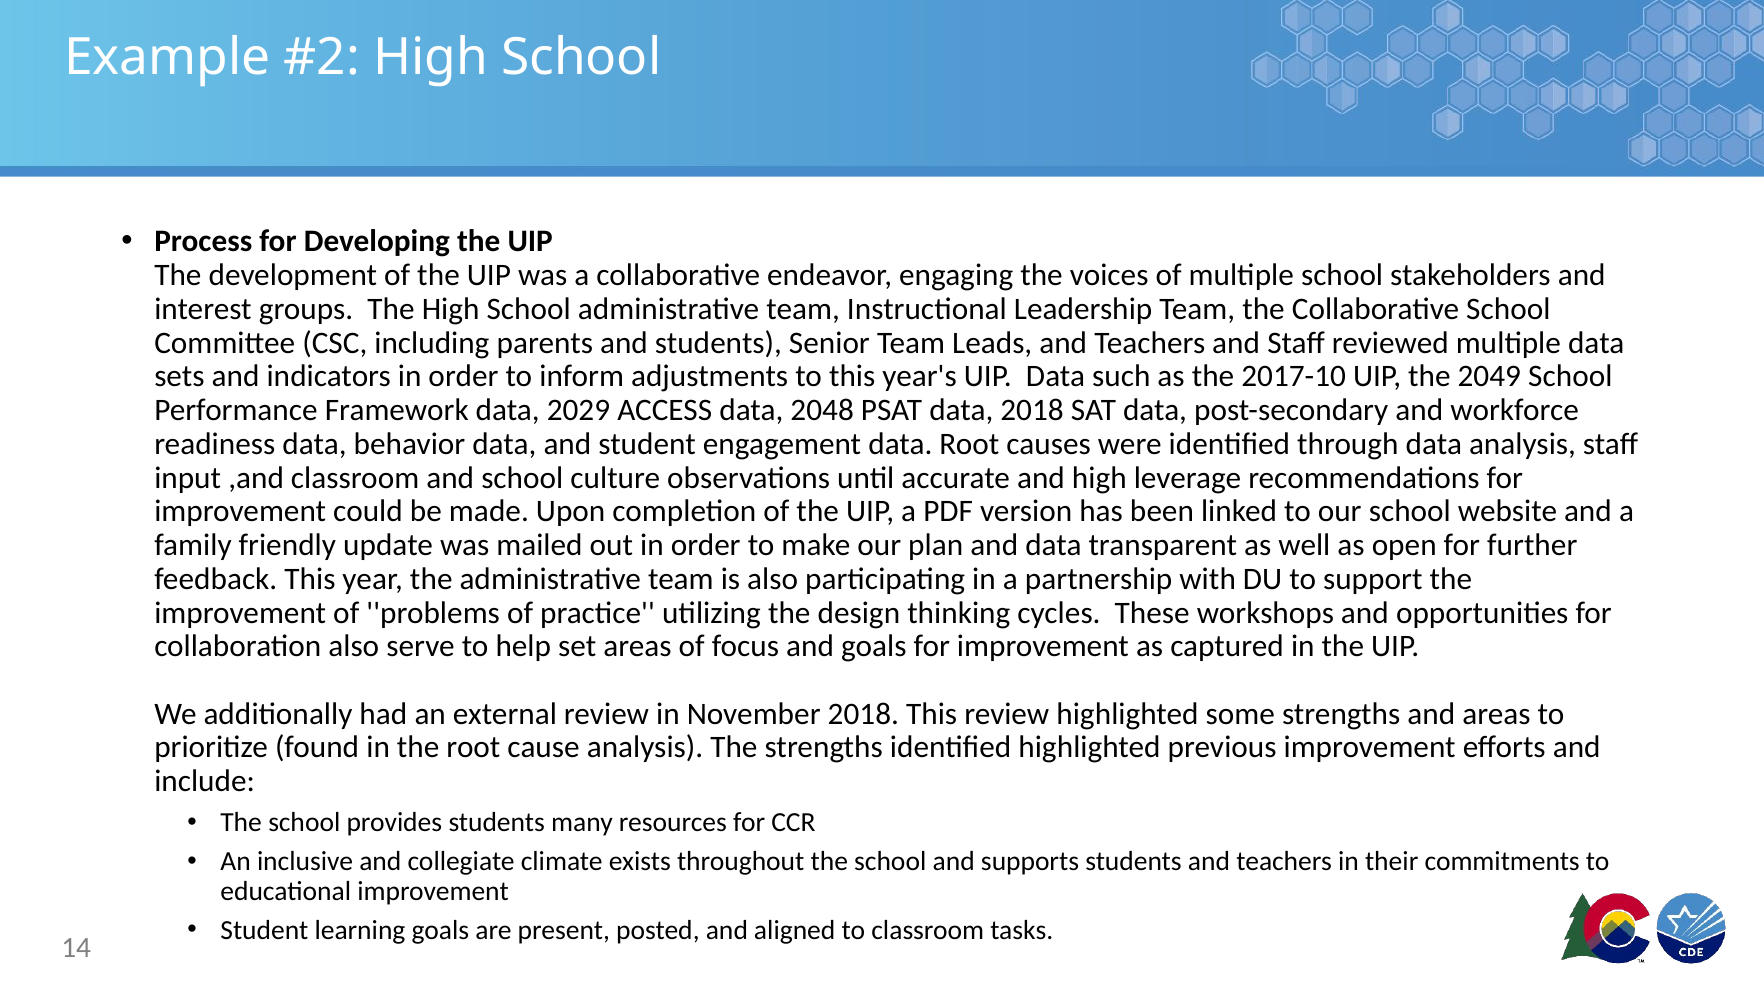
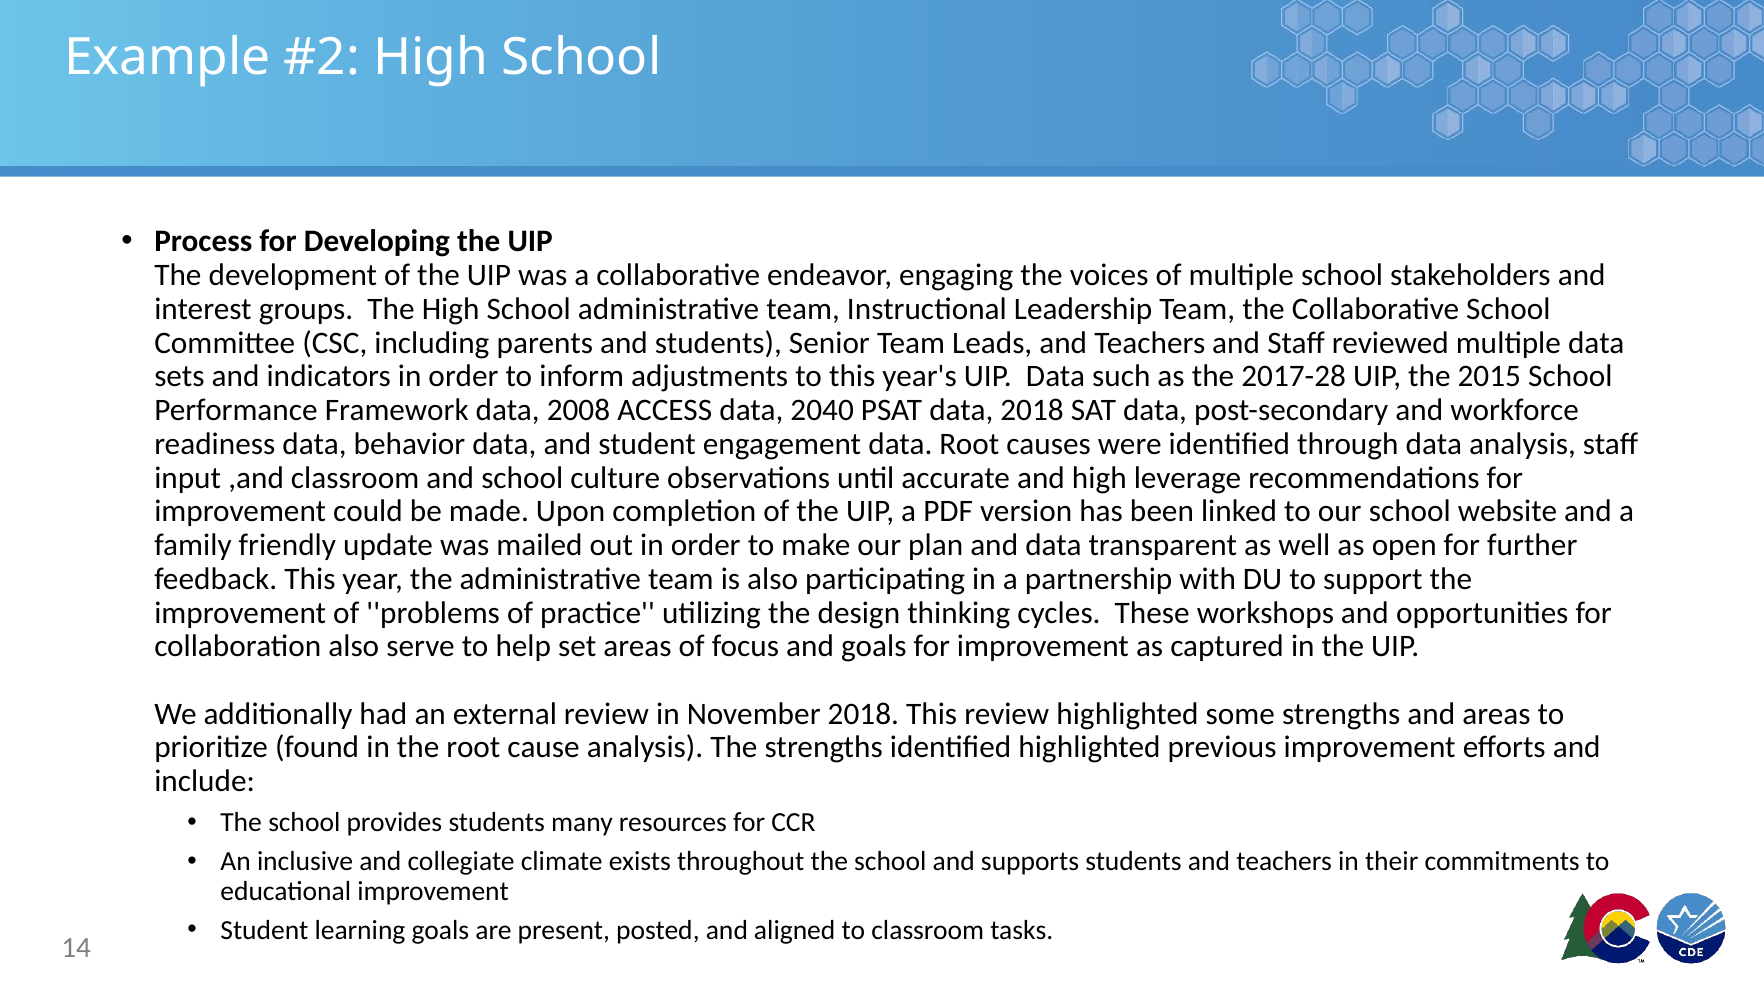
2017-10: 2017-10 -> 2017-28 (1294, 377)
2049: 2049 -> 2015 (1489, 377)
2029: 2029 -> 2008 (578, 410)
2048: 2048 -> 2040 (822, 410)
